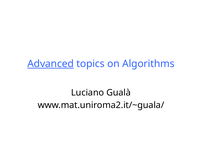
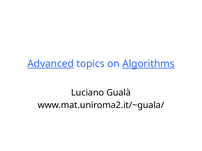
Algorithms underline: none -> present (148, 64)
